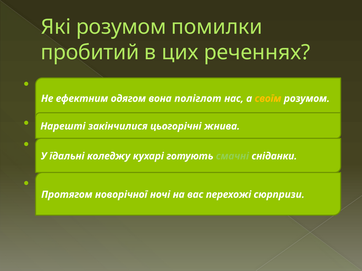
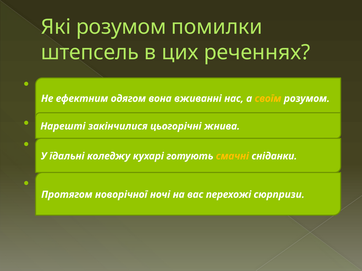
пробитий: пробитий -> штепсель (90, 52)
поліглот: поліглот -> вживанні (198, 99)
смачні colour: light green -> yellow (232, 156)
